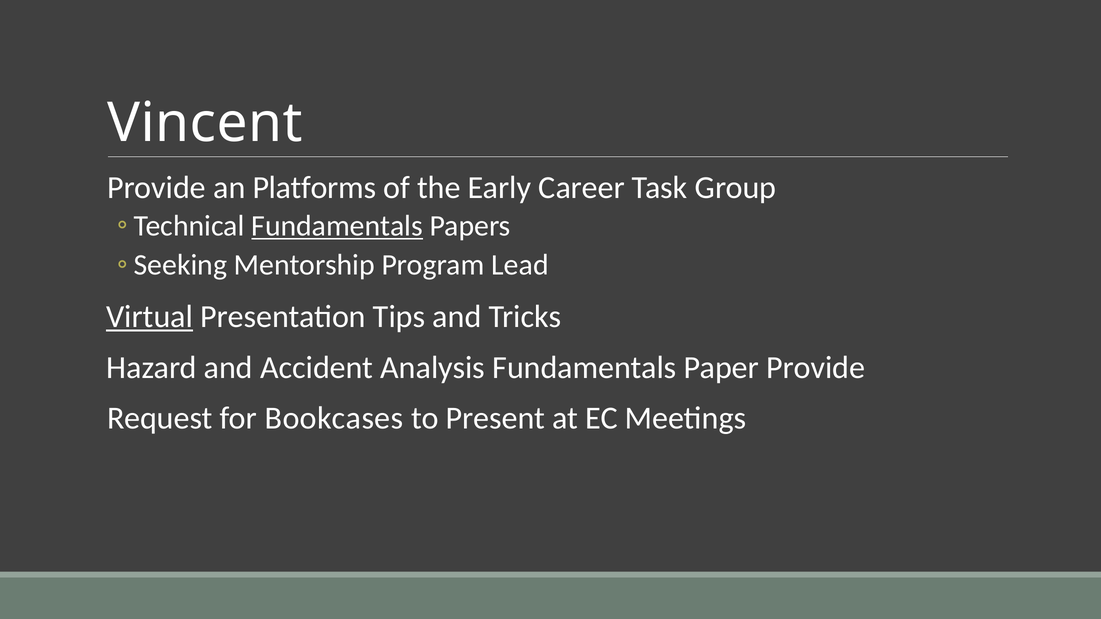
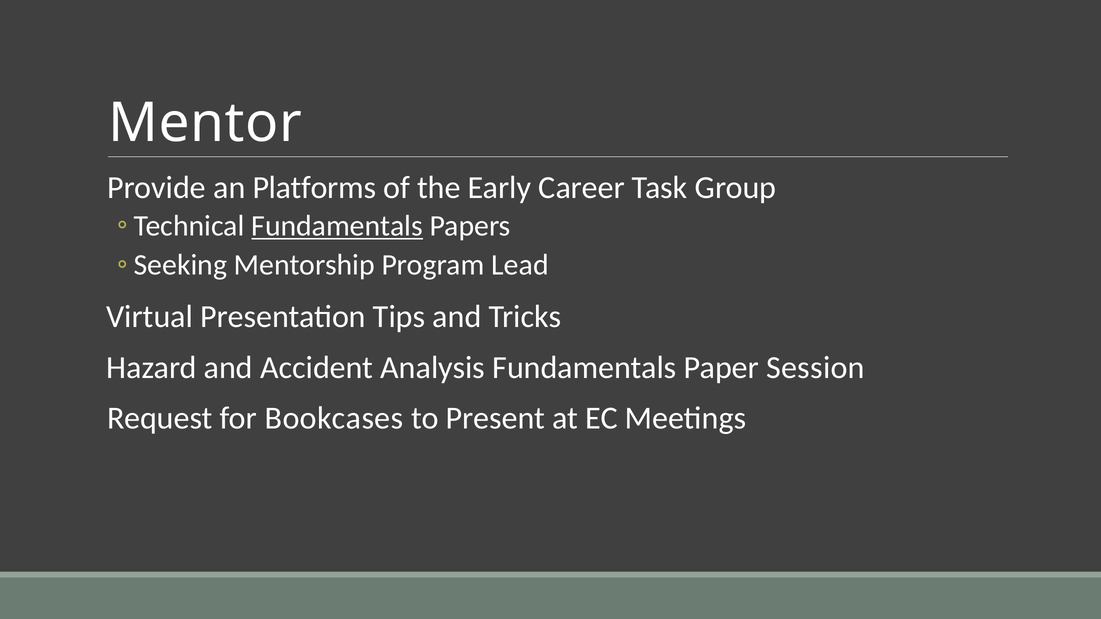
Vincent: Vincent -> Mentor (205, 123)
Virtual underline: present -> none (150, 317)
Paper Provide: Provide -> Session (815, 368)
